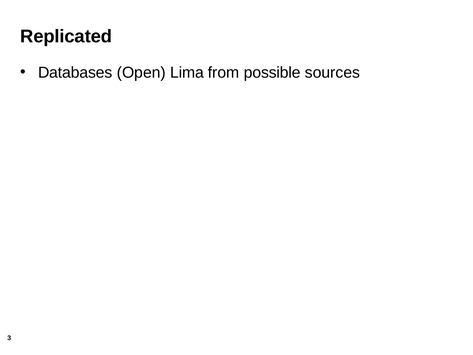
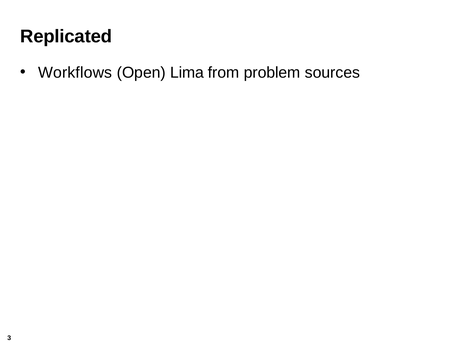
Databases: Databases -> Workflows (75, 73)
possible: possible -> problem (272, 73)
